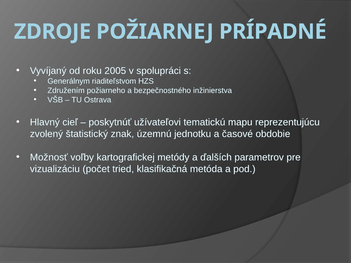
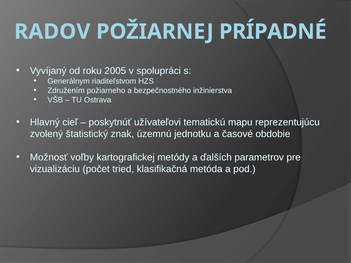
ZDROJE: ZDROJE -> RADOV (52, 32)
